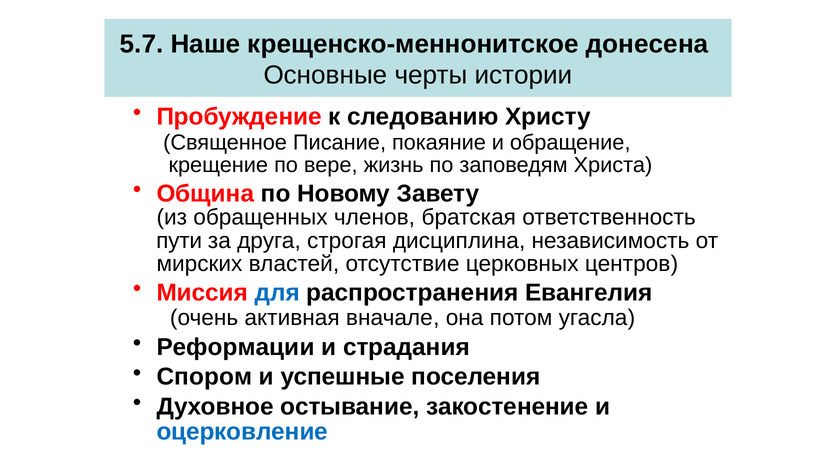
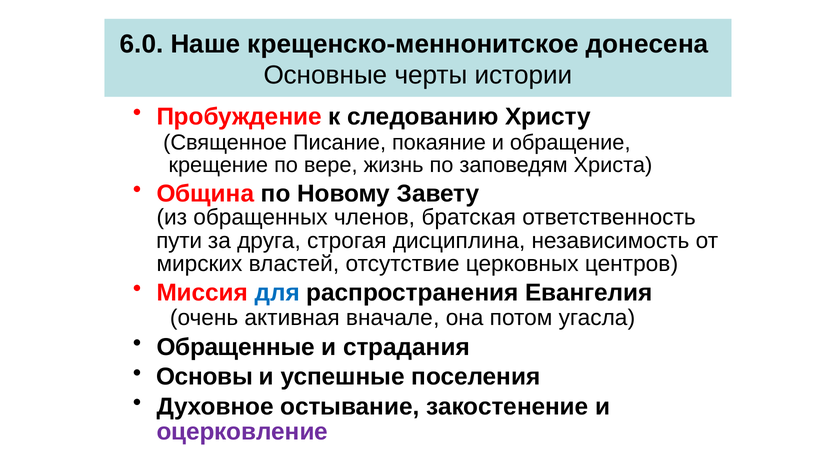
5.7: 5.7 -> 6.0 (142, 44)
Реформации: Реформации -> Обращенные (236, 347)
Спором: Спором -> Основы (205, 377)
оцерковление colour: blue -> purple (242, 432)
